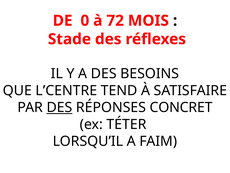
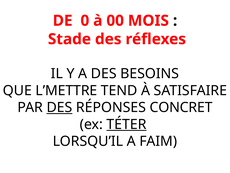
72: 72 -> 00 (115, 21)
L’CENTRE: L’CENTRE -> L’METTRE (66, 90)
TÉTER underline: none -> present (126, 124)
